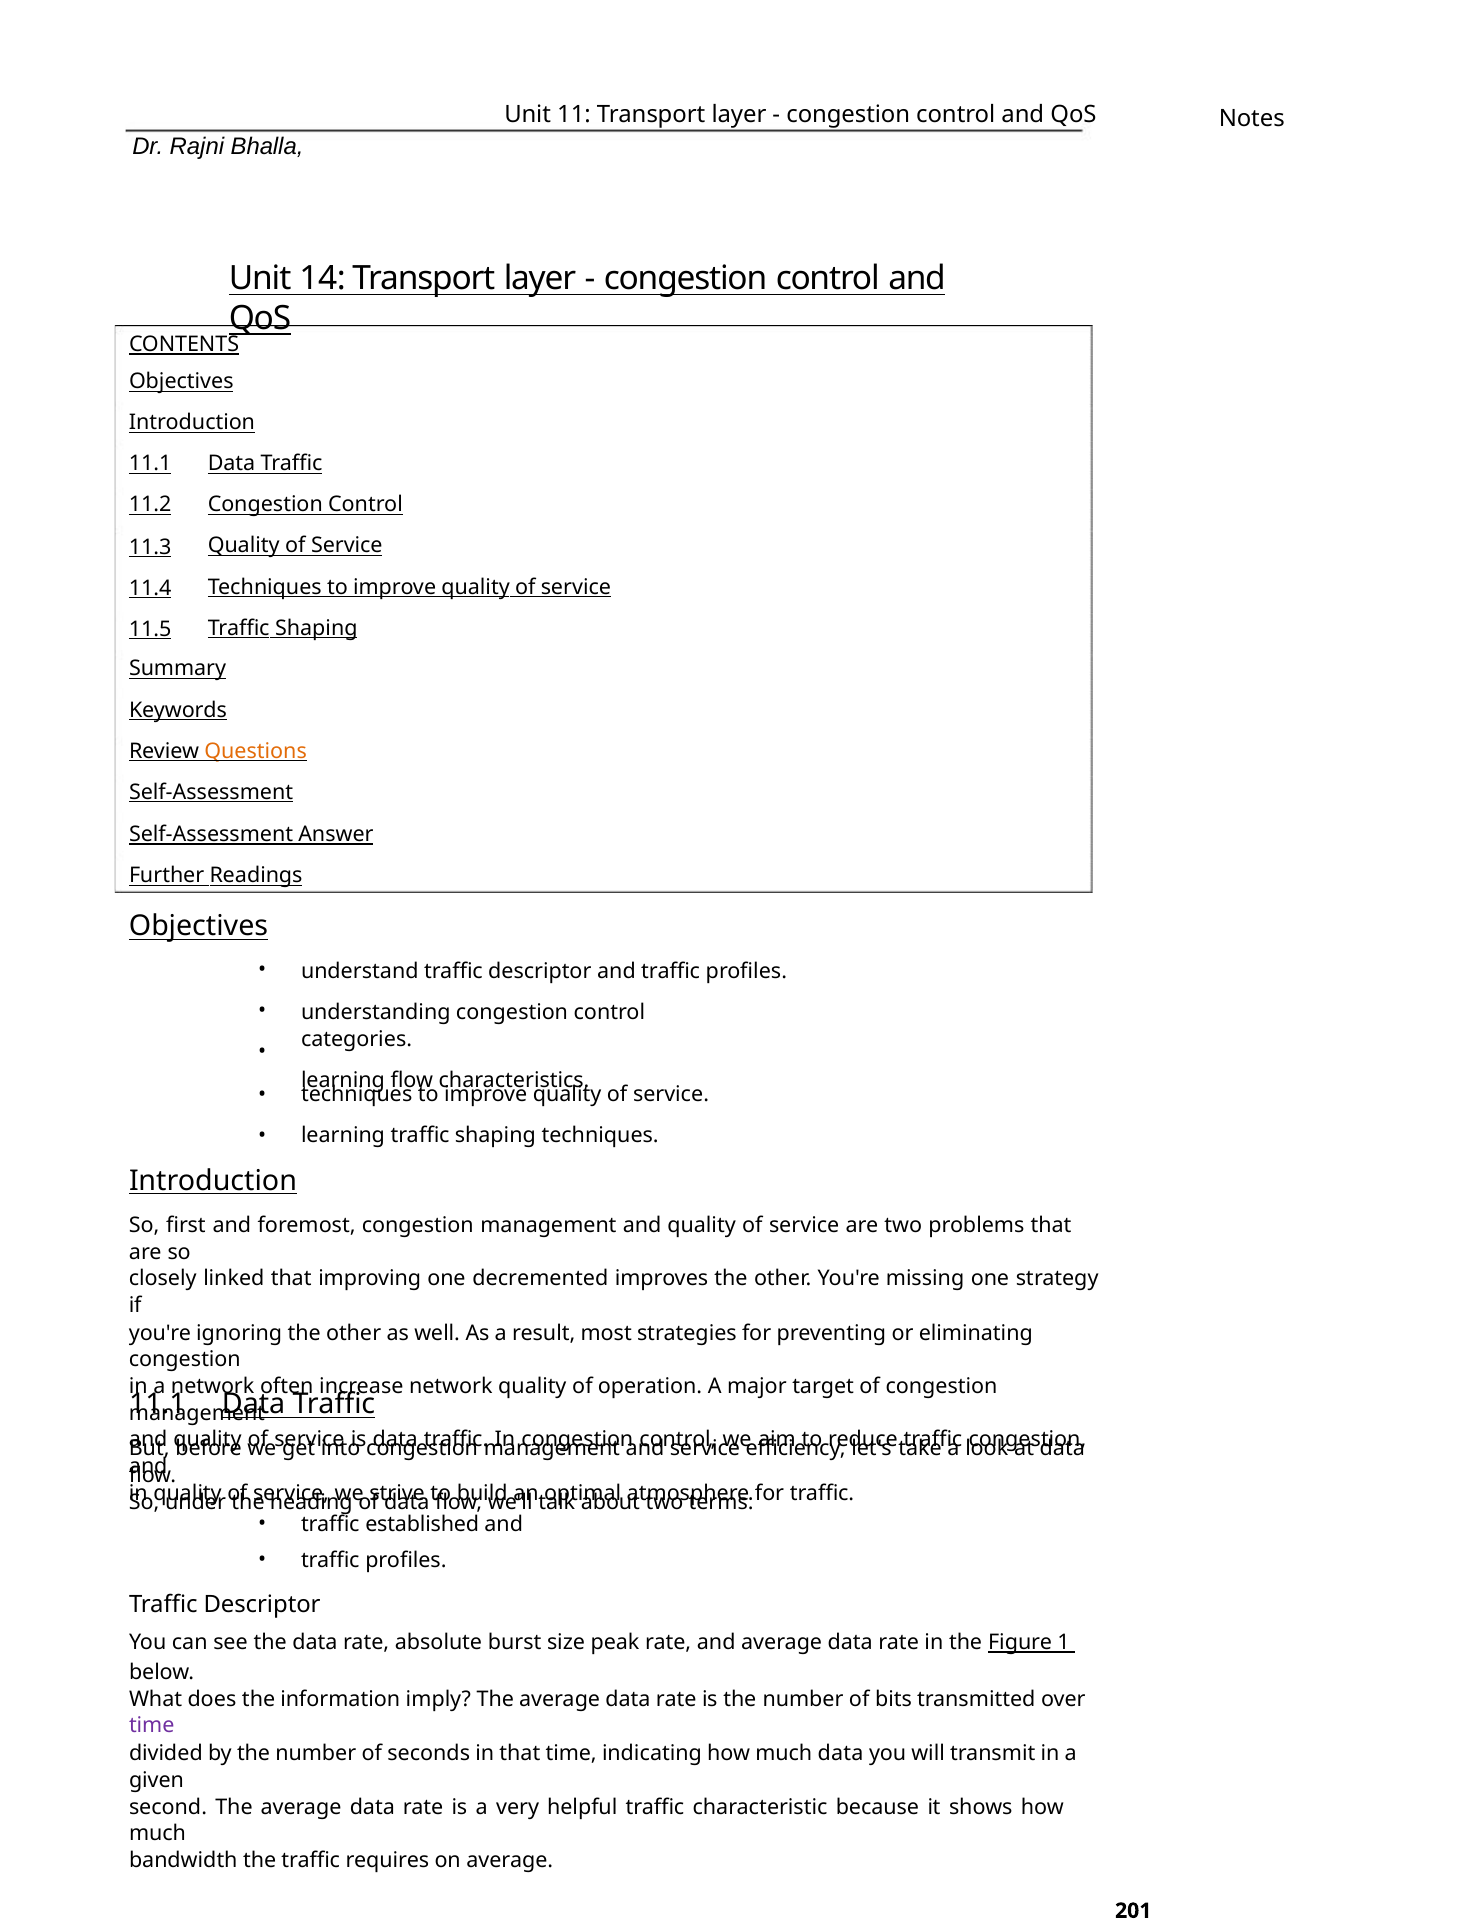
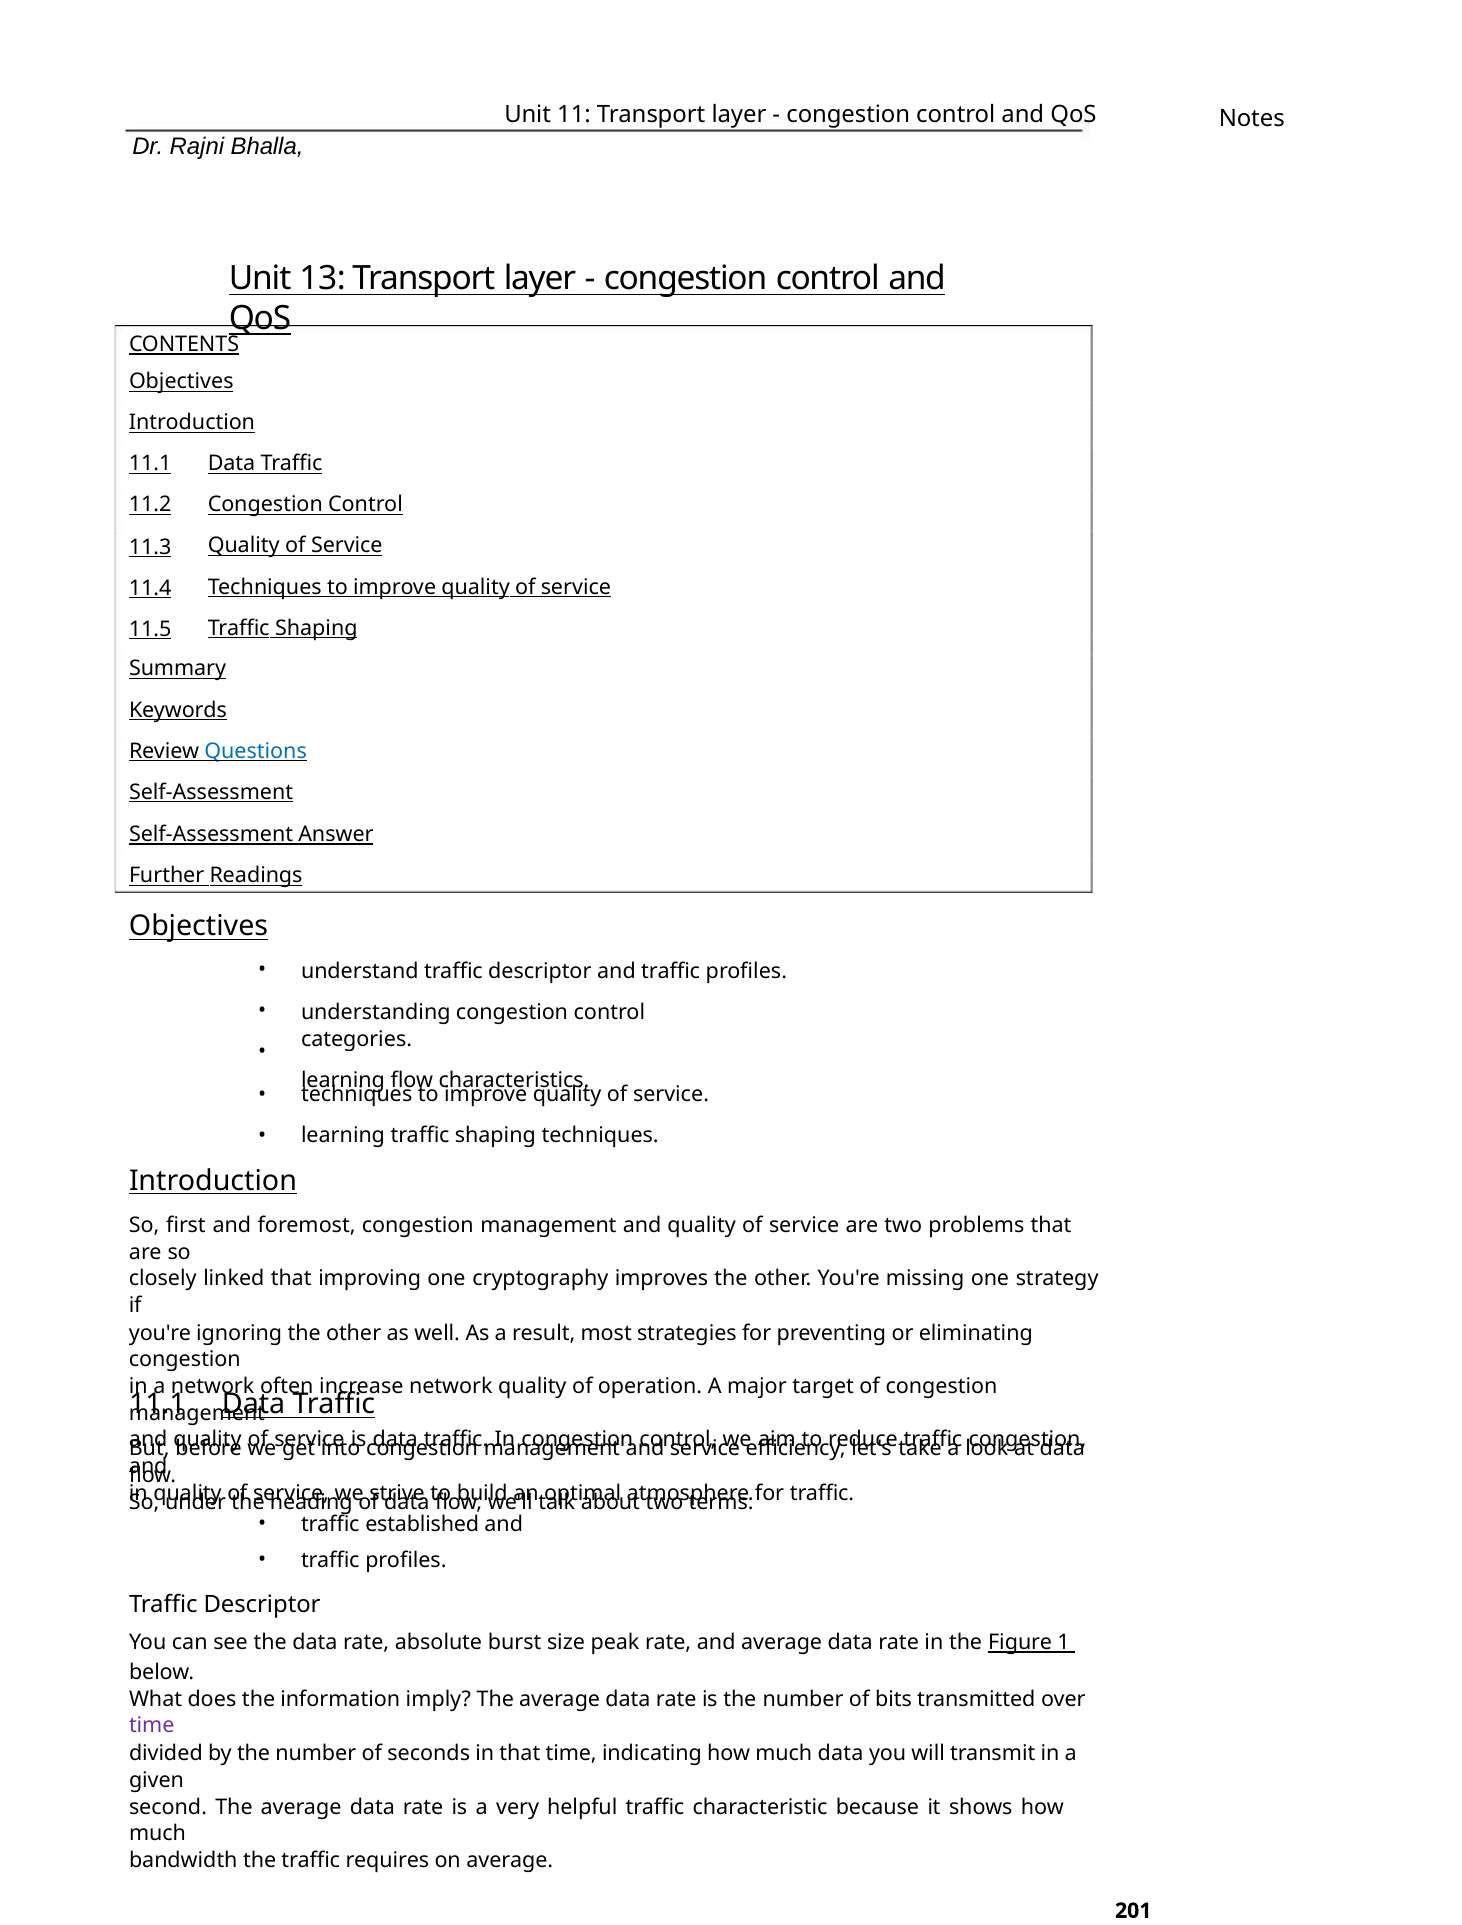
14: 14 -> 13 (323, 279)
Questions colour: orange -> blue (256, 751)
decremented: decremented -> cryptography (540, 1279)
